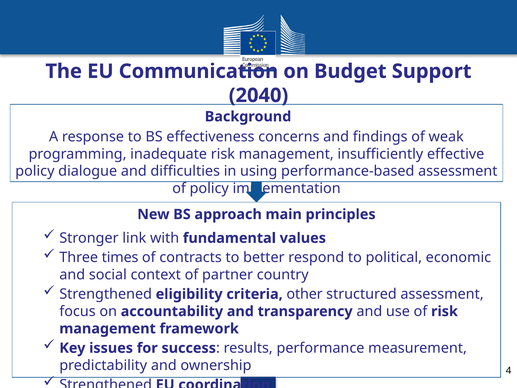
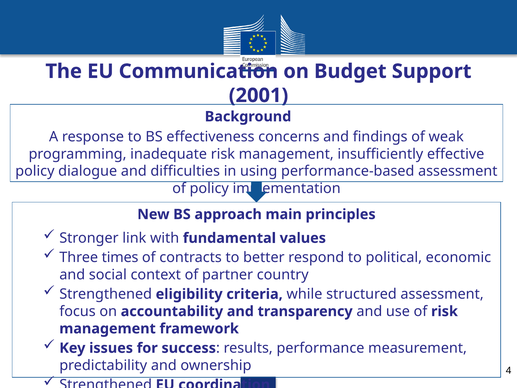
2040: 2040 -> 2001 (259, 95)
other: other -> while (304, 294)
